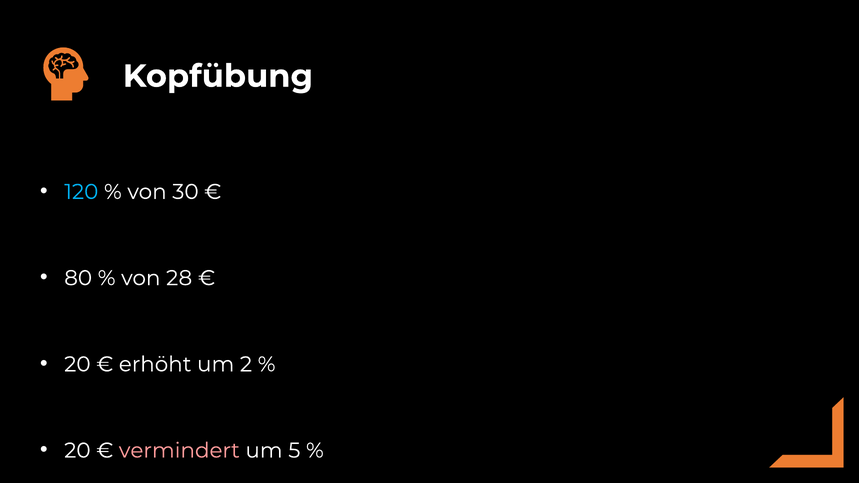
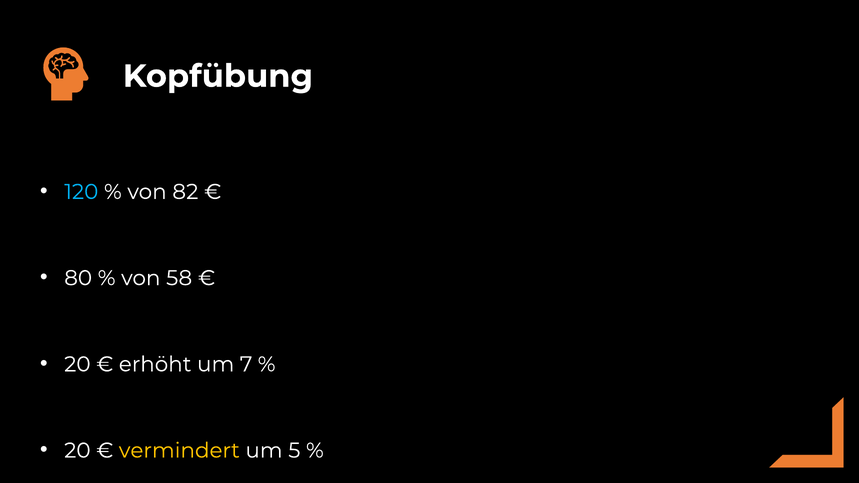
30: 30 -> 82 (185, 192)
28: 28 -> 58 (179, 278)
2: 2 -> 7 (246, 364)
vermindert colour: pink -> yellow (179, 451)
